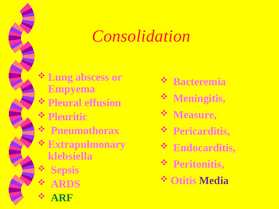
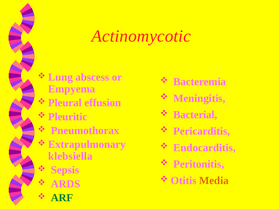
Consolidation: Consolidation -> Actinomycotic (141, 36)
Measure: Measure -> Bacterial (195, 115)
Media colour: purple -> orange (214, 181)
